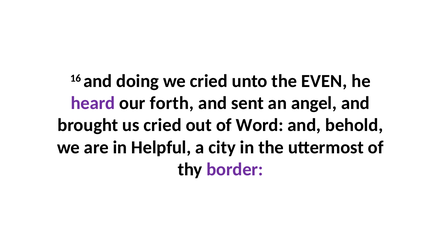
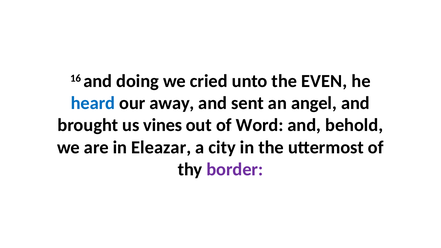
heard colour: purple -> blue (93, 103)
forth: forth -> away (172, 103)
us cried: cried -> vines (163, 125)
Helpful: Helpful -> Eleazar (161, 147)
